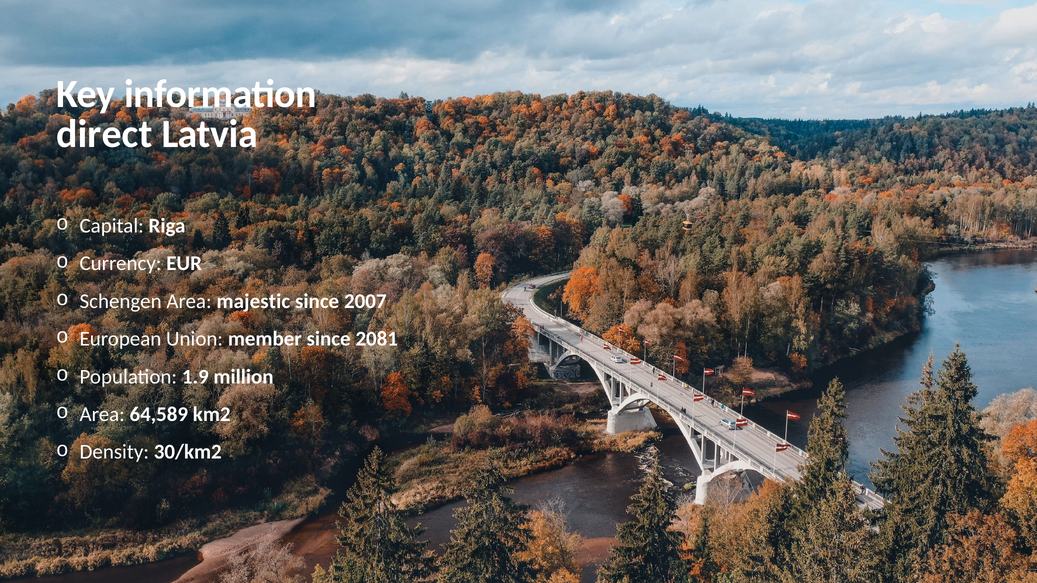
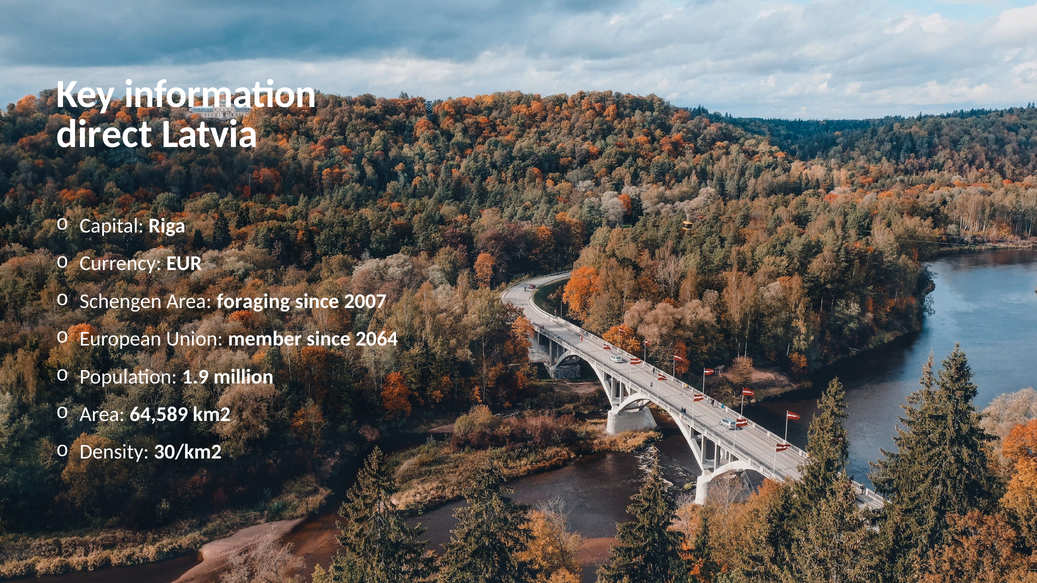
majestic: majestic -> foraging (253, 301)
2081: 2081 -> 2064 (377, 339)
